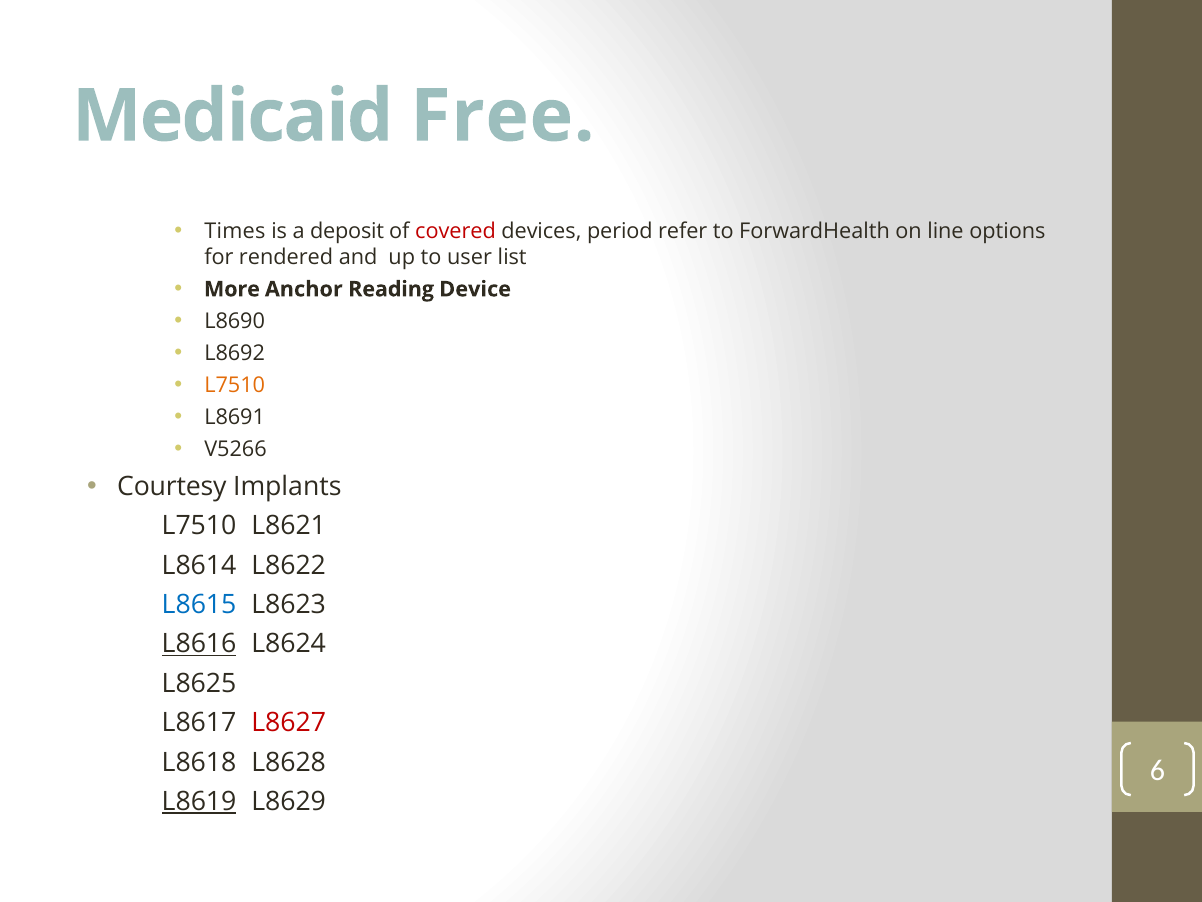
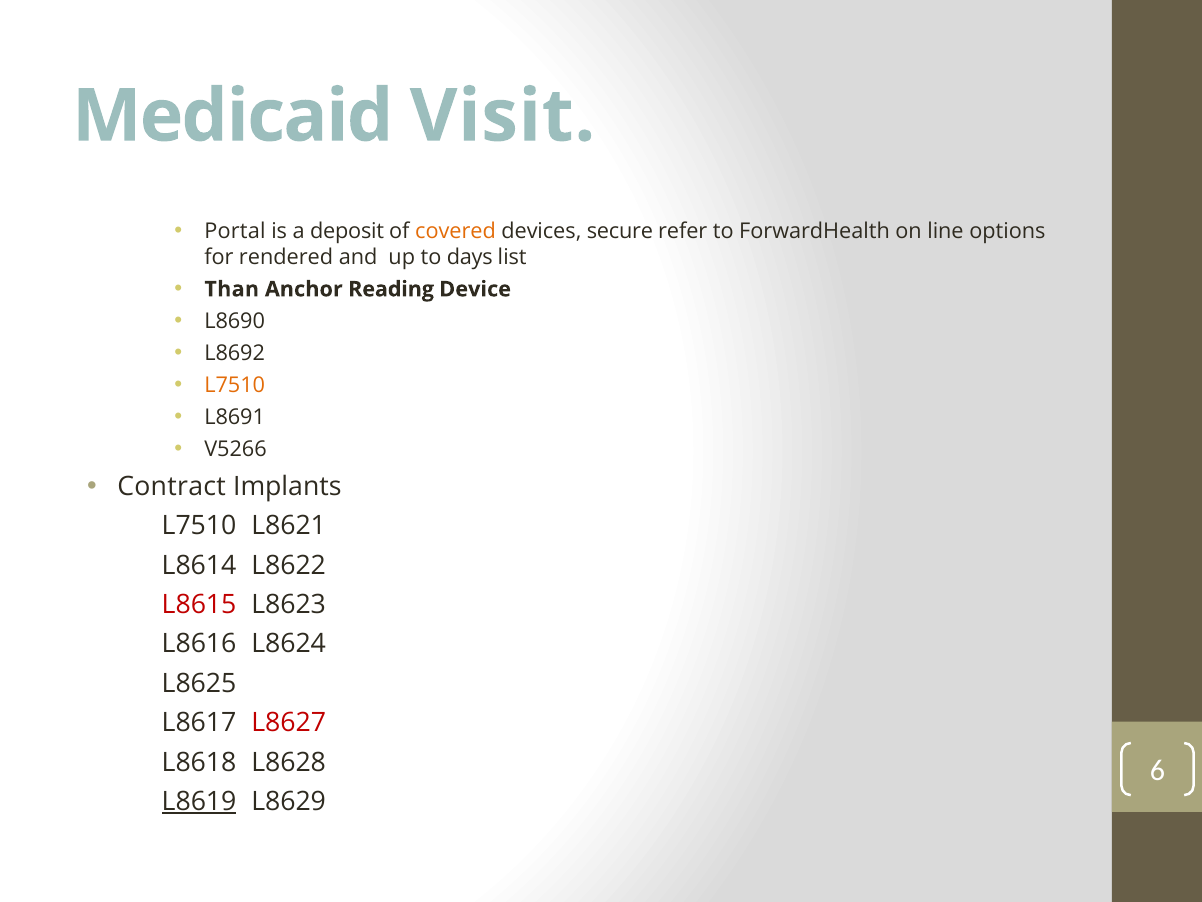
Free: Free -> Visit (503, 116)
Times: Times -> Portal (235, 231)
covered colour: red -> orange (455, 231)
period: period -> secure (620, 231)
user: user -> days (470, 257)
More: More -> Than (232, 289)
Courtesy: Courtesy -> Contract (172, 486)
L8615 colour: blue -> red (199, 604)
L8616 underline: present -> none (199, 644)
